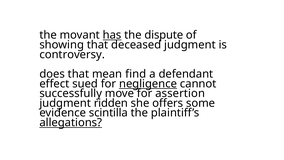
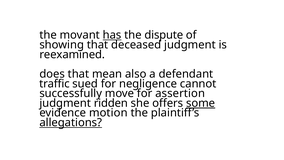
controversy: controversy -> reexamined (72, 54)
find: find -> also (136, 74)
effect: effect -> traffic (54, 84)
negligence underline: present -> none (148, 84)
some underline: none -> present (201, 103)
scintilla: scintilla -> motion (108, 113)
